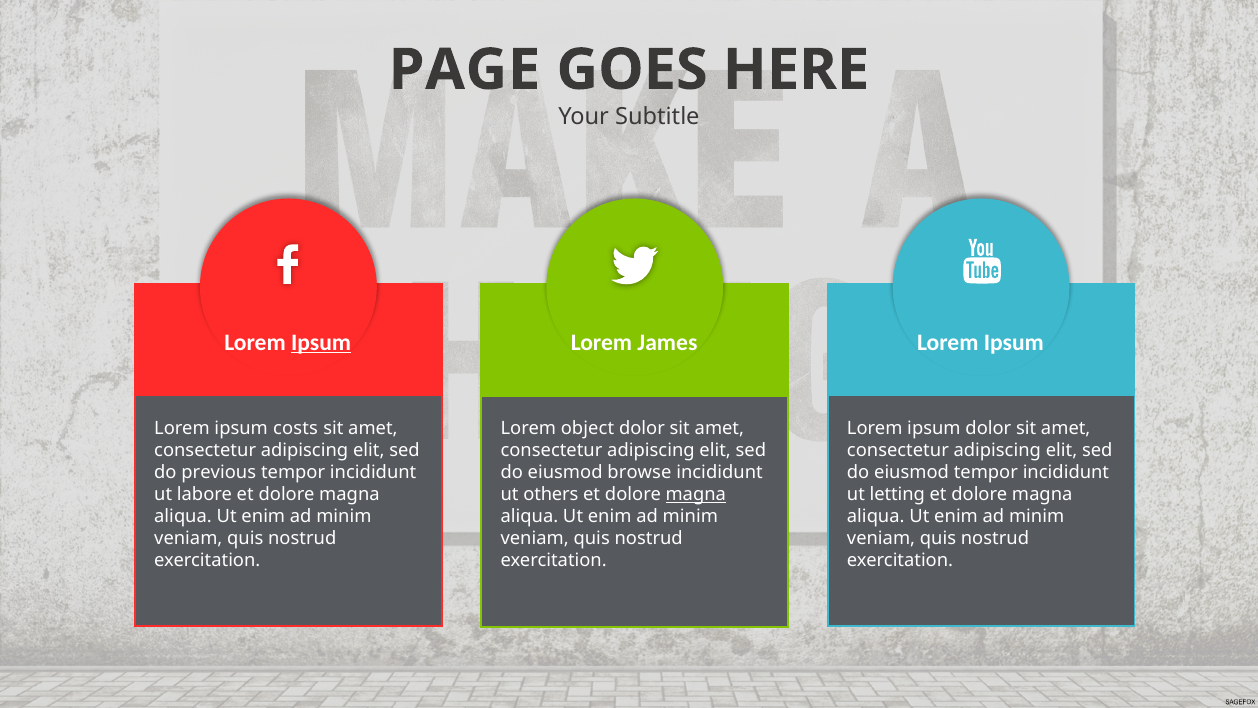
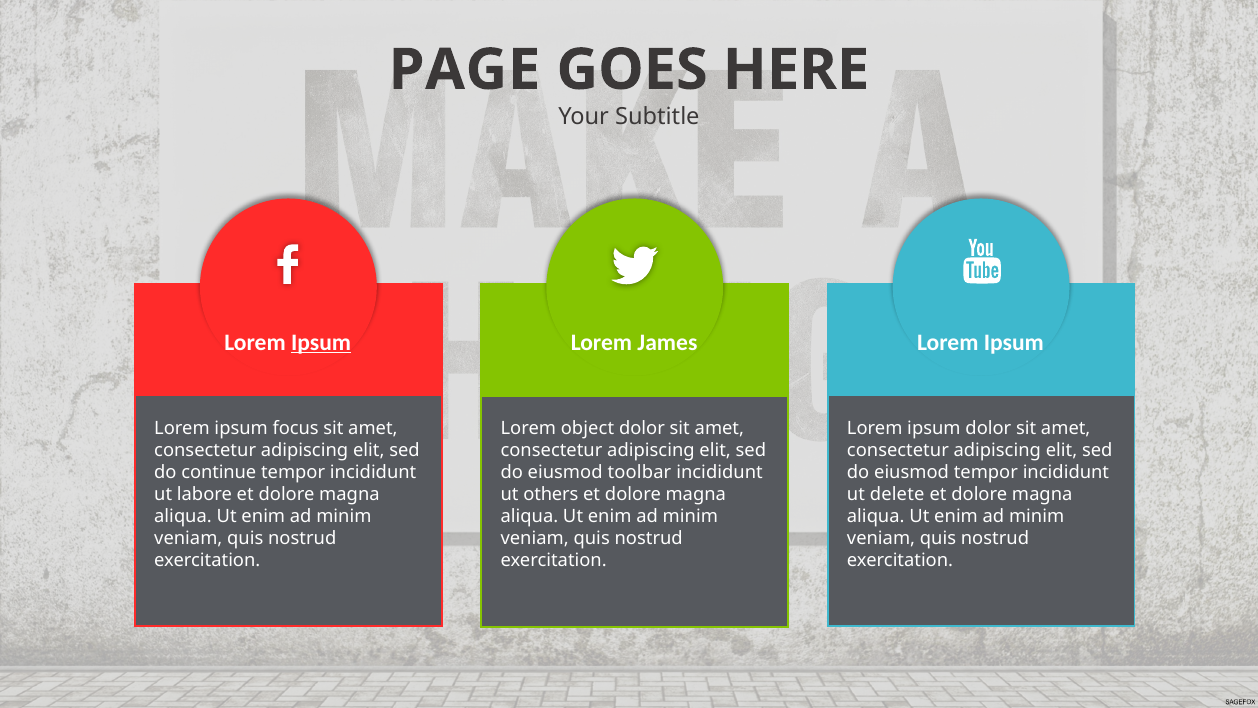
costs: costs -> focus (296, 428)
previous: previous -> continue (219, 472)
browse: browse -> toolbar (639, 472)
magna underline: present -> none (696, 494)
letting: letting -> delete (897, 494)
